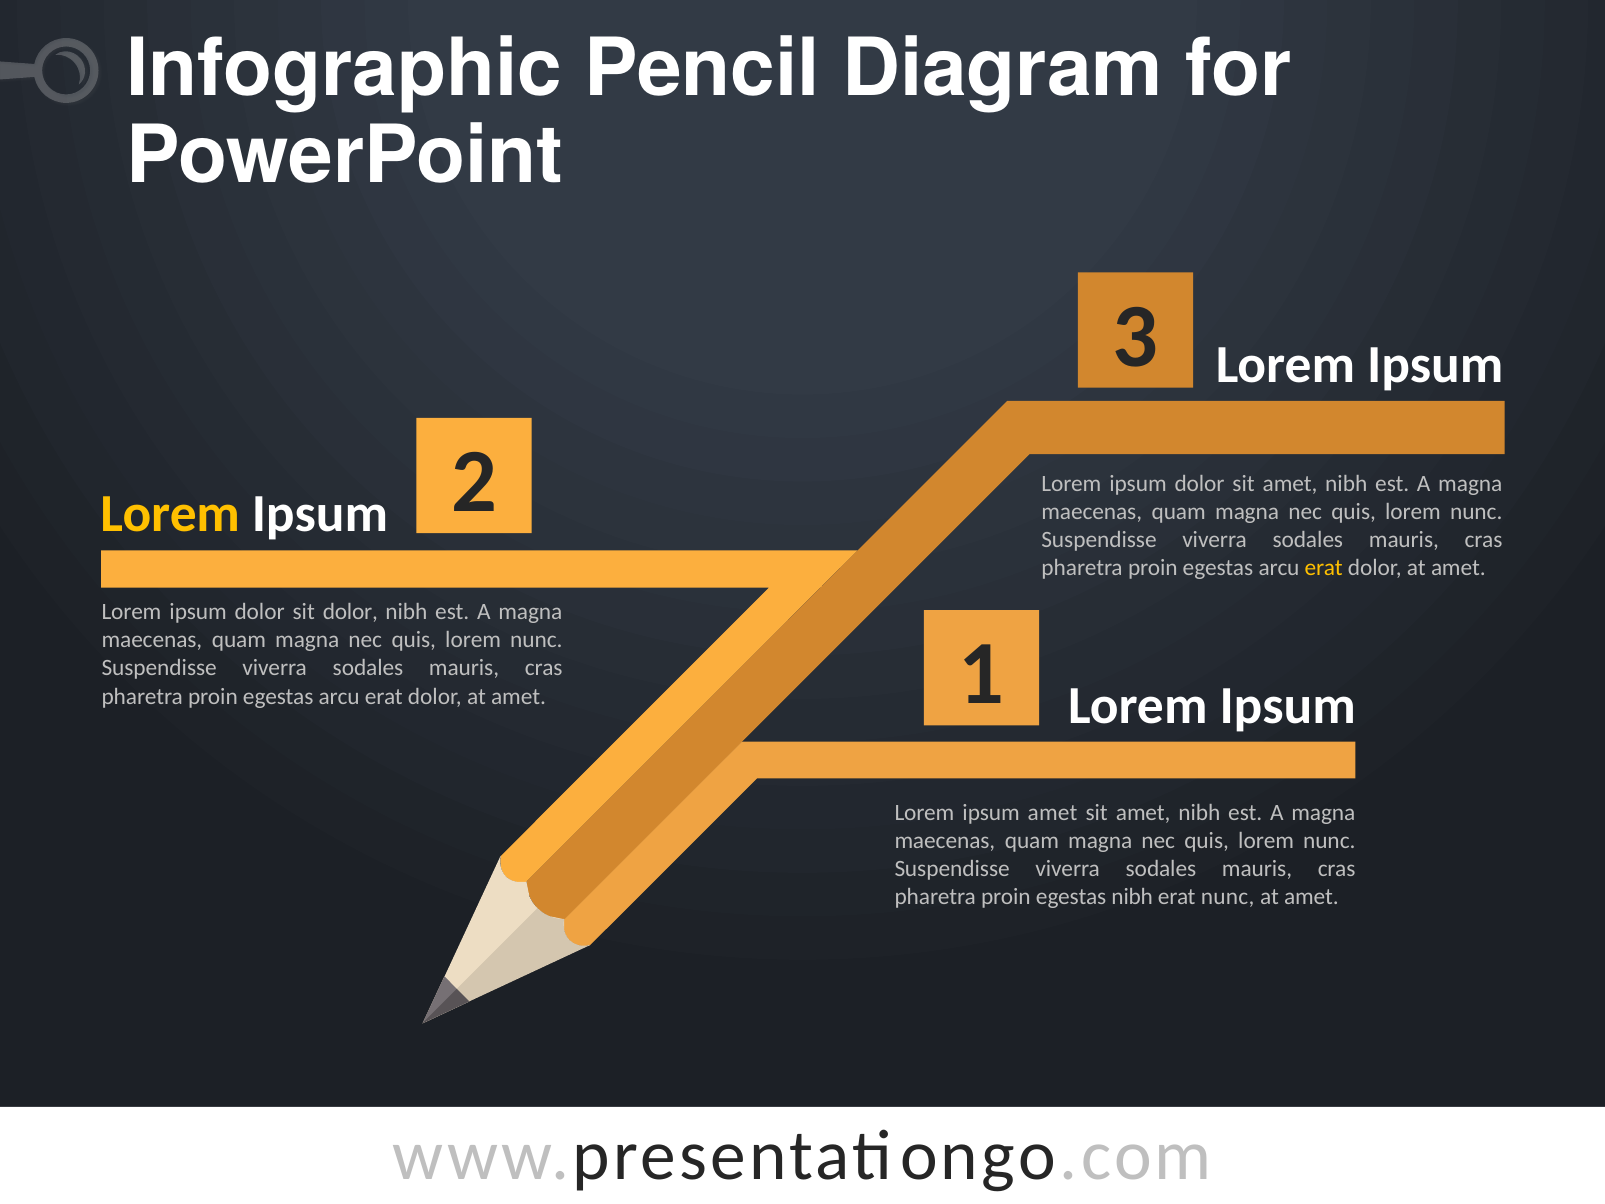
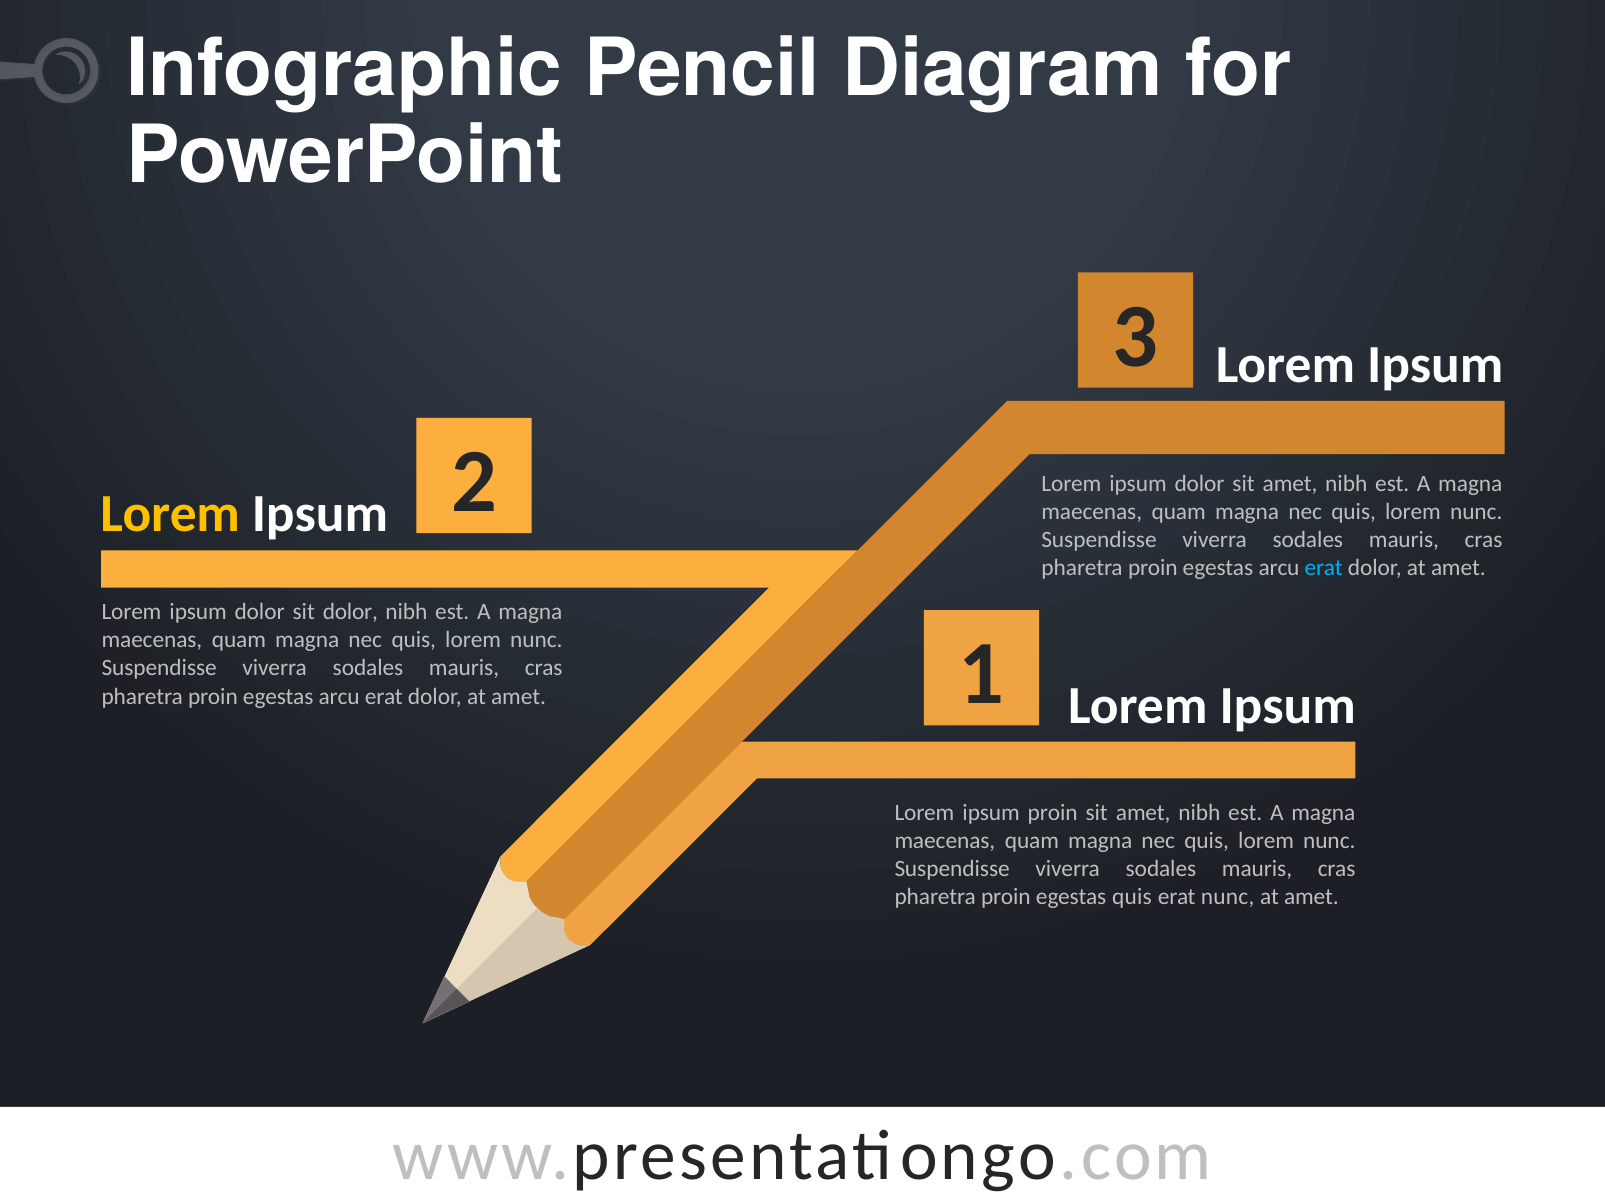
erat colour: yellow -> light blue (1324, 568)
ipsum amet: amet -> proin (1053, 812)
egestas nibh: nibh -> quis (1132, 897)
